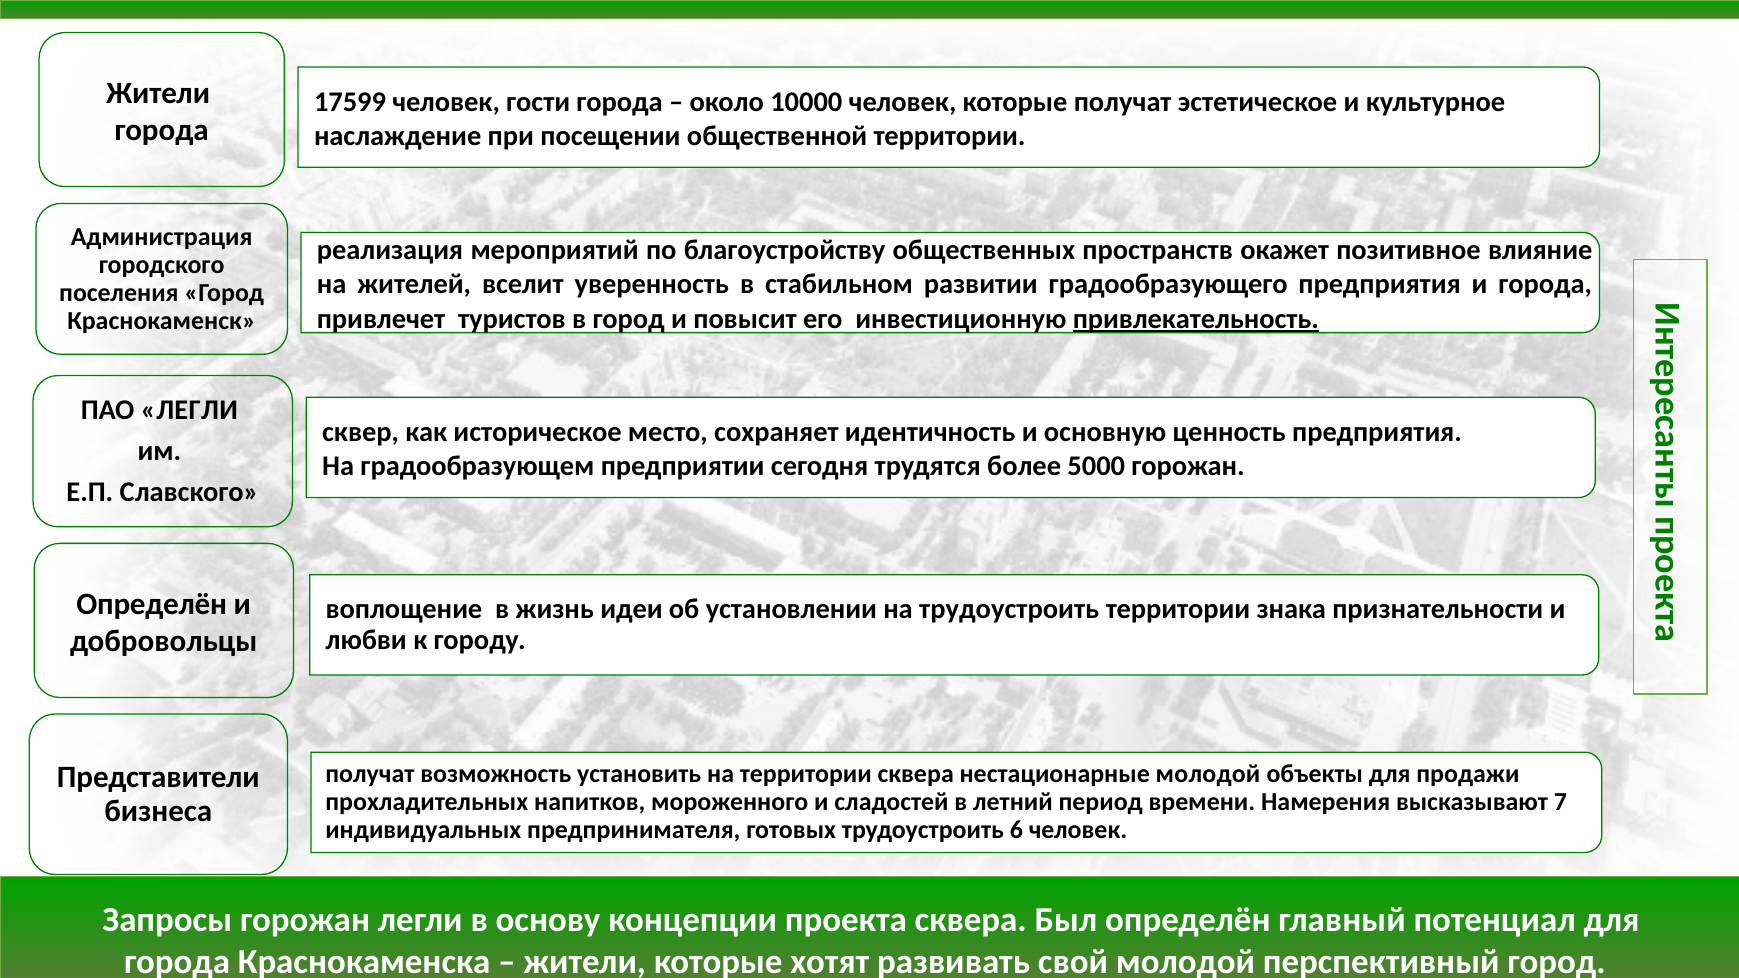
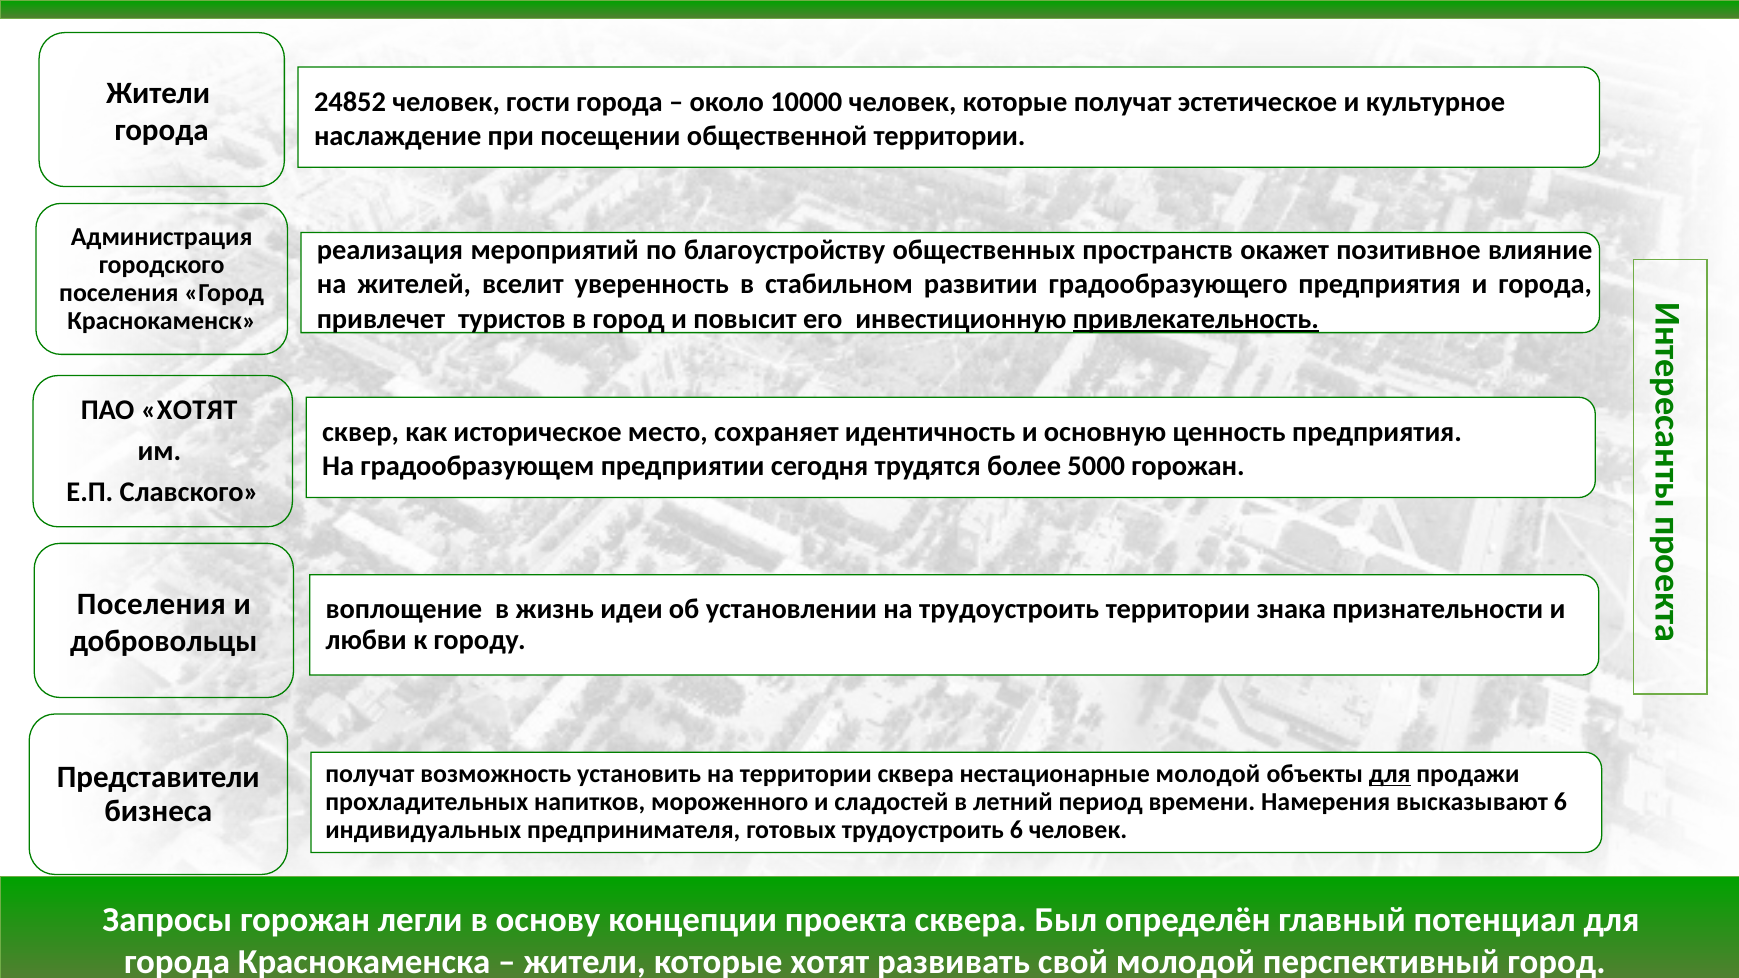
17599: 17599 -> 24852 (350, 102)
ПАО ЛЕГЛИ: ЛЕГЛИ -> ХОТЯТ (189, 410)
Определён: Определён -> Поселения (151, 604)
для underline: none -> present (1390, 774)
высказывают 7: 7 -> 6 (1560, 802)
